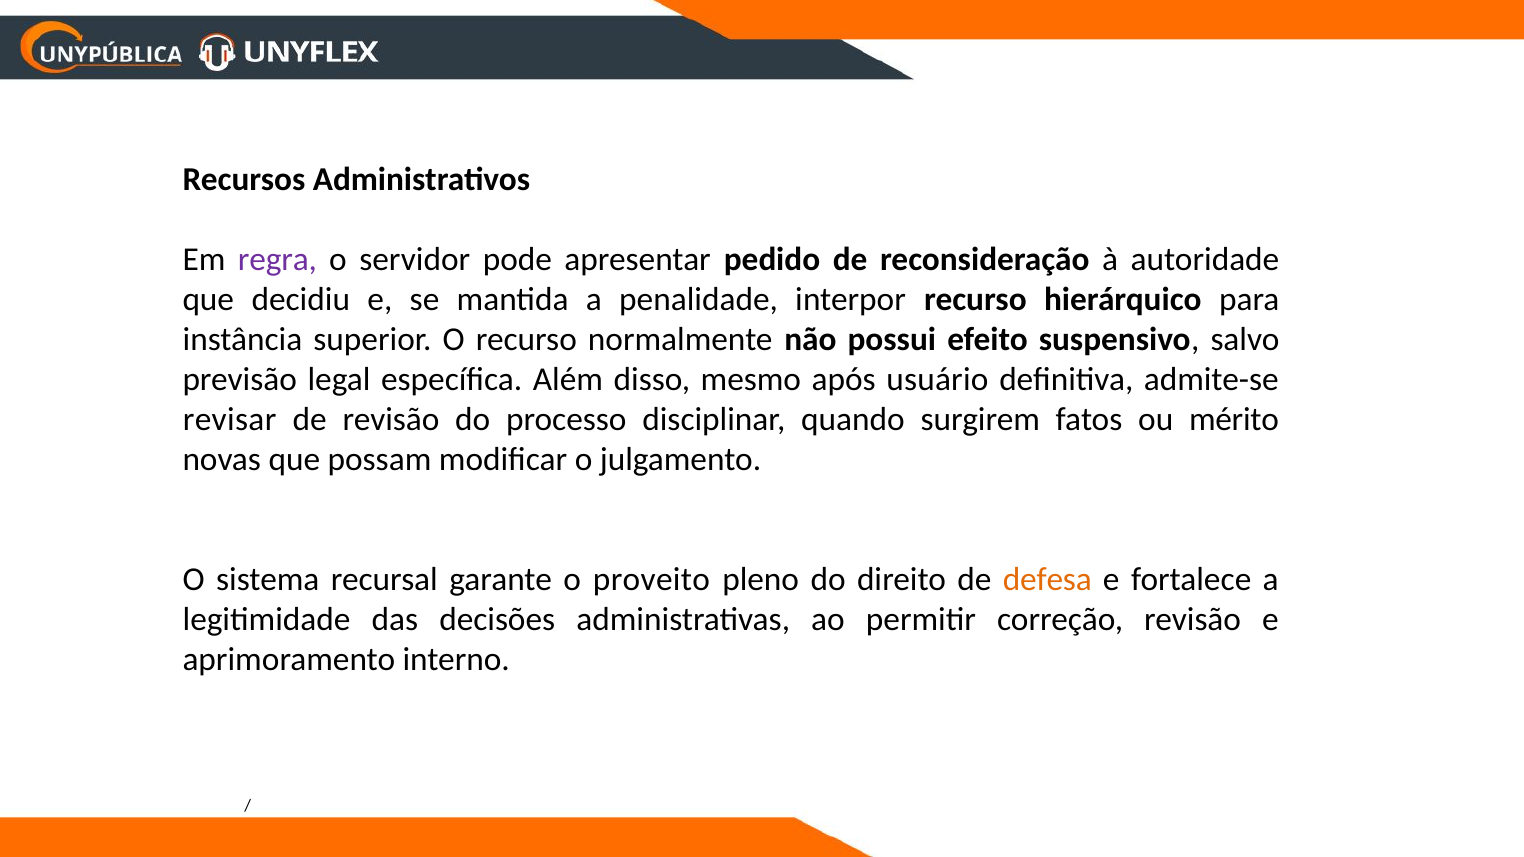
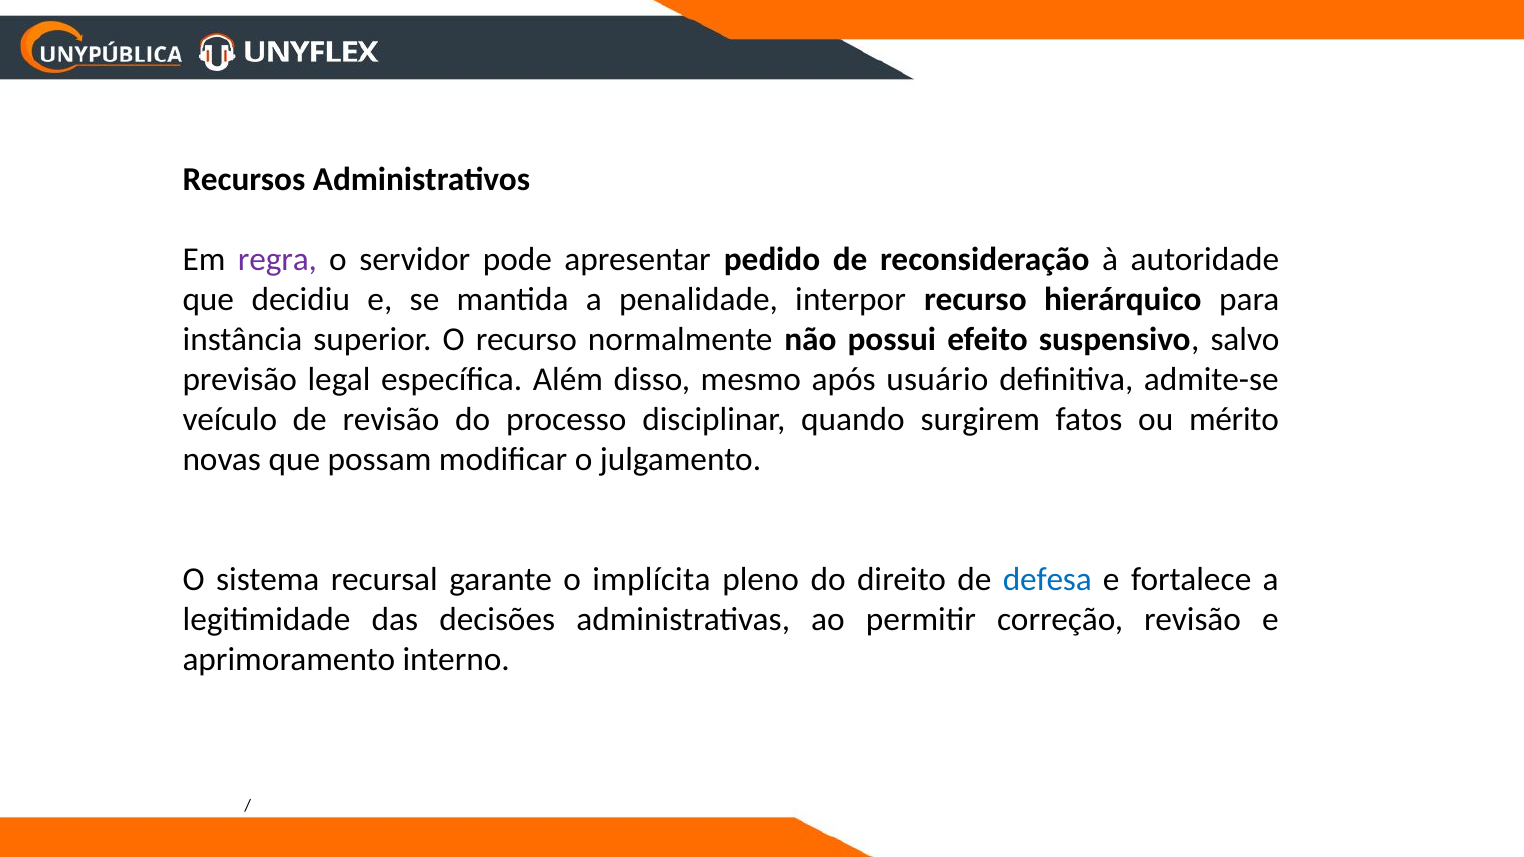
revisar: revisar -> veículo (230, 420)
proveito: proveito -> implícita (651, 580)
defesa colour: orange -> blue (1047, 580)
